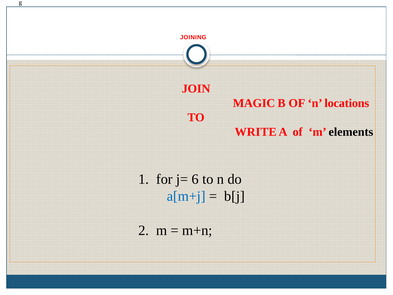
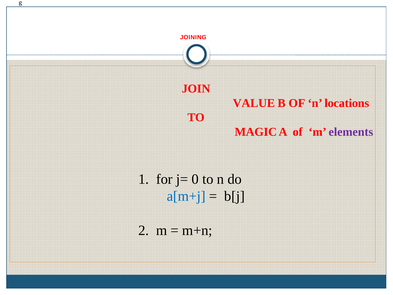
MAGIC: MAGIC -> VALUE (254, 103)
WRITE: WRITE -> MAGIC (256, 132)
elements colour: black -> purple (351, 132)
6: 6 -> 0 (195, 179)
